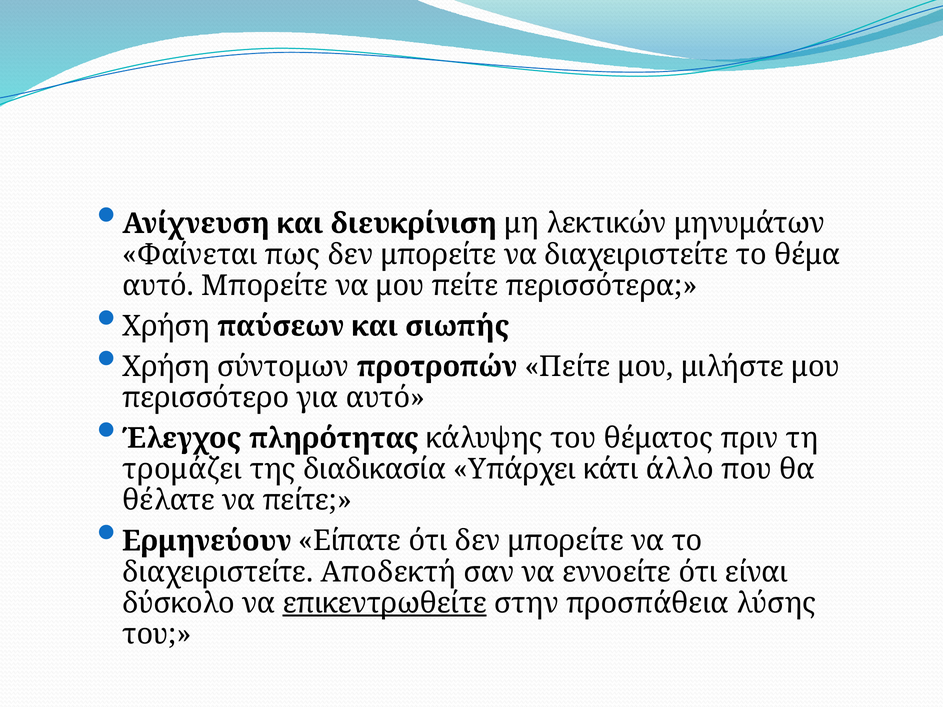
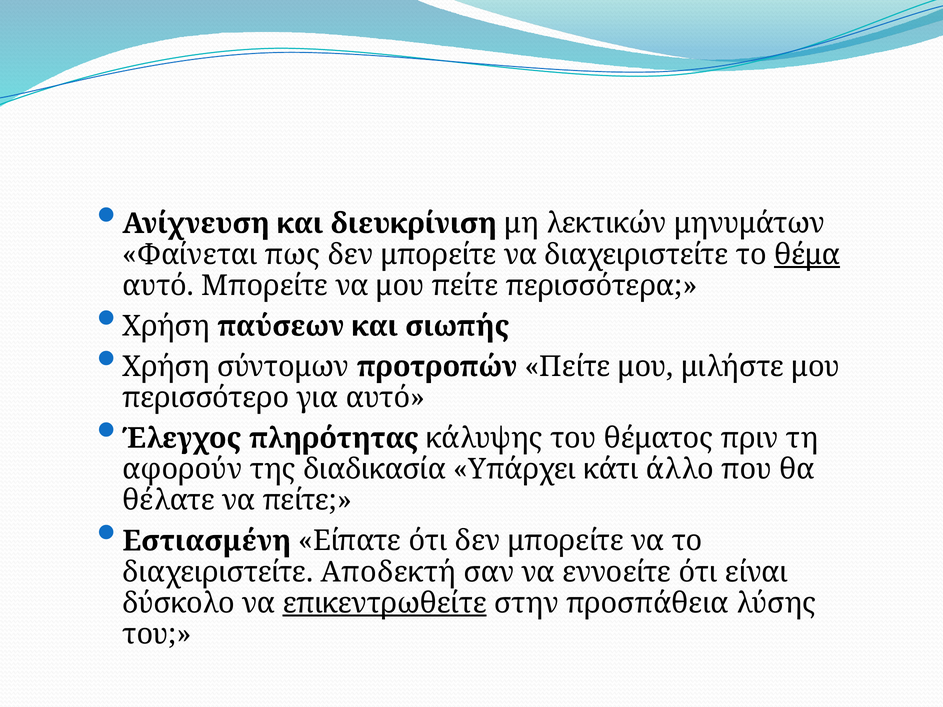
θέμα underline: none -> present (807, 255)
τρομάζει: τρομάζει -> αφορούν (182, 469)
Ερμηνεύουν: Ερμηνεύουν -> Εστιασμένη (207, 541)
